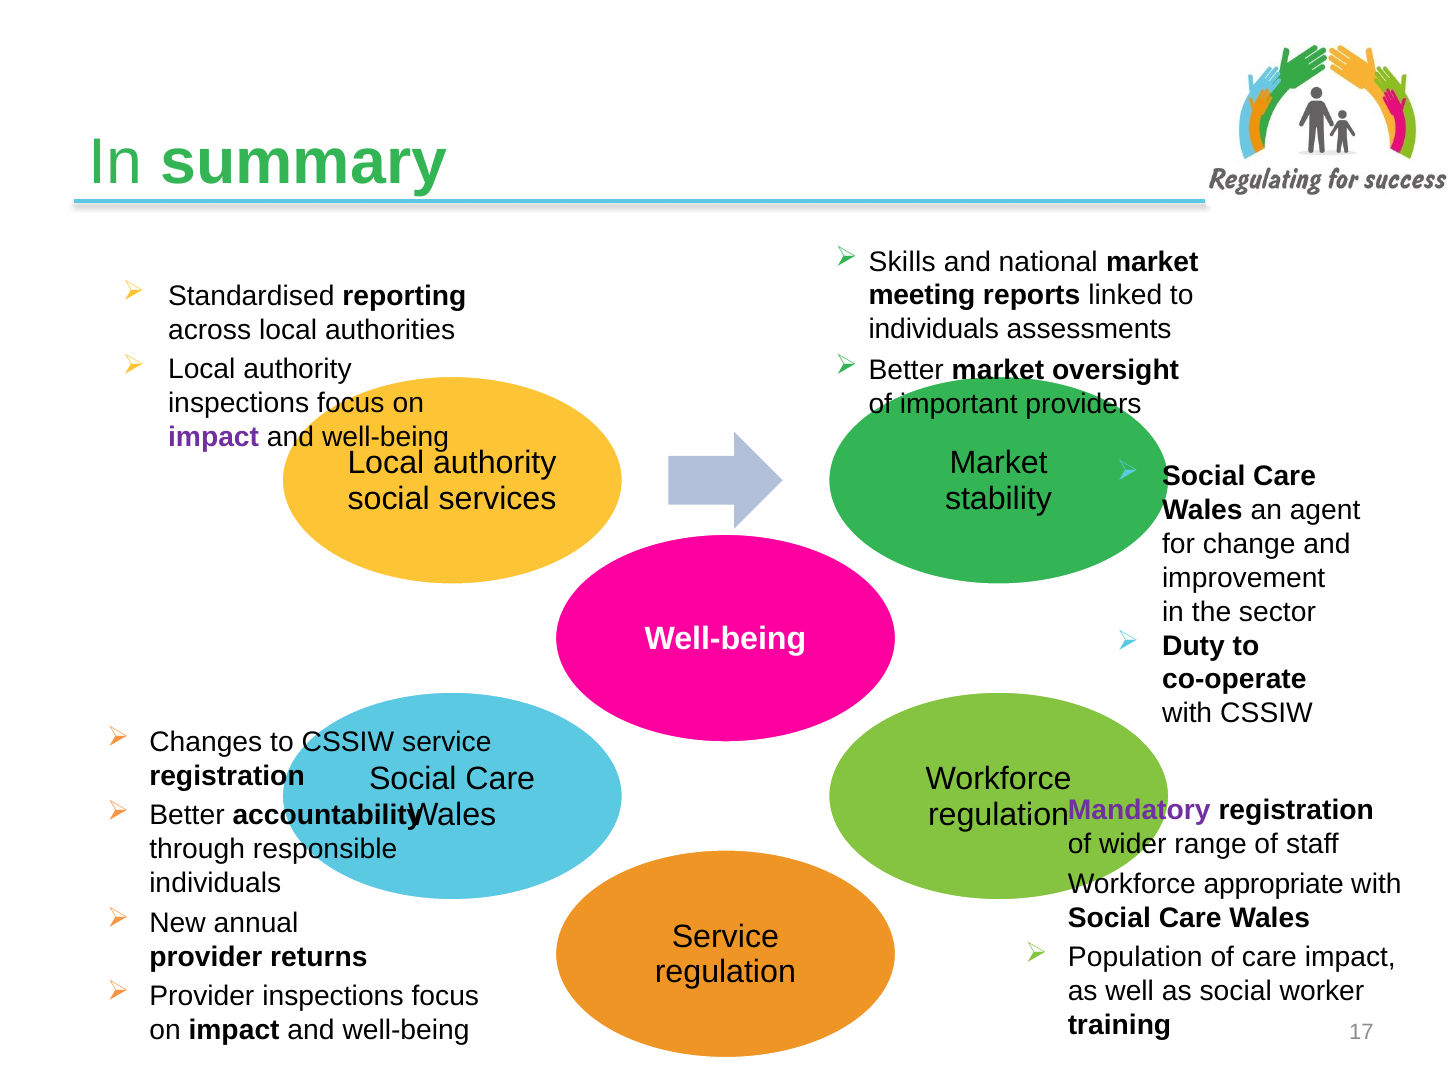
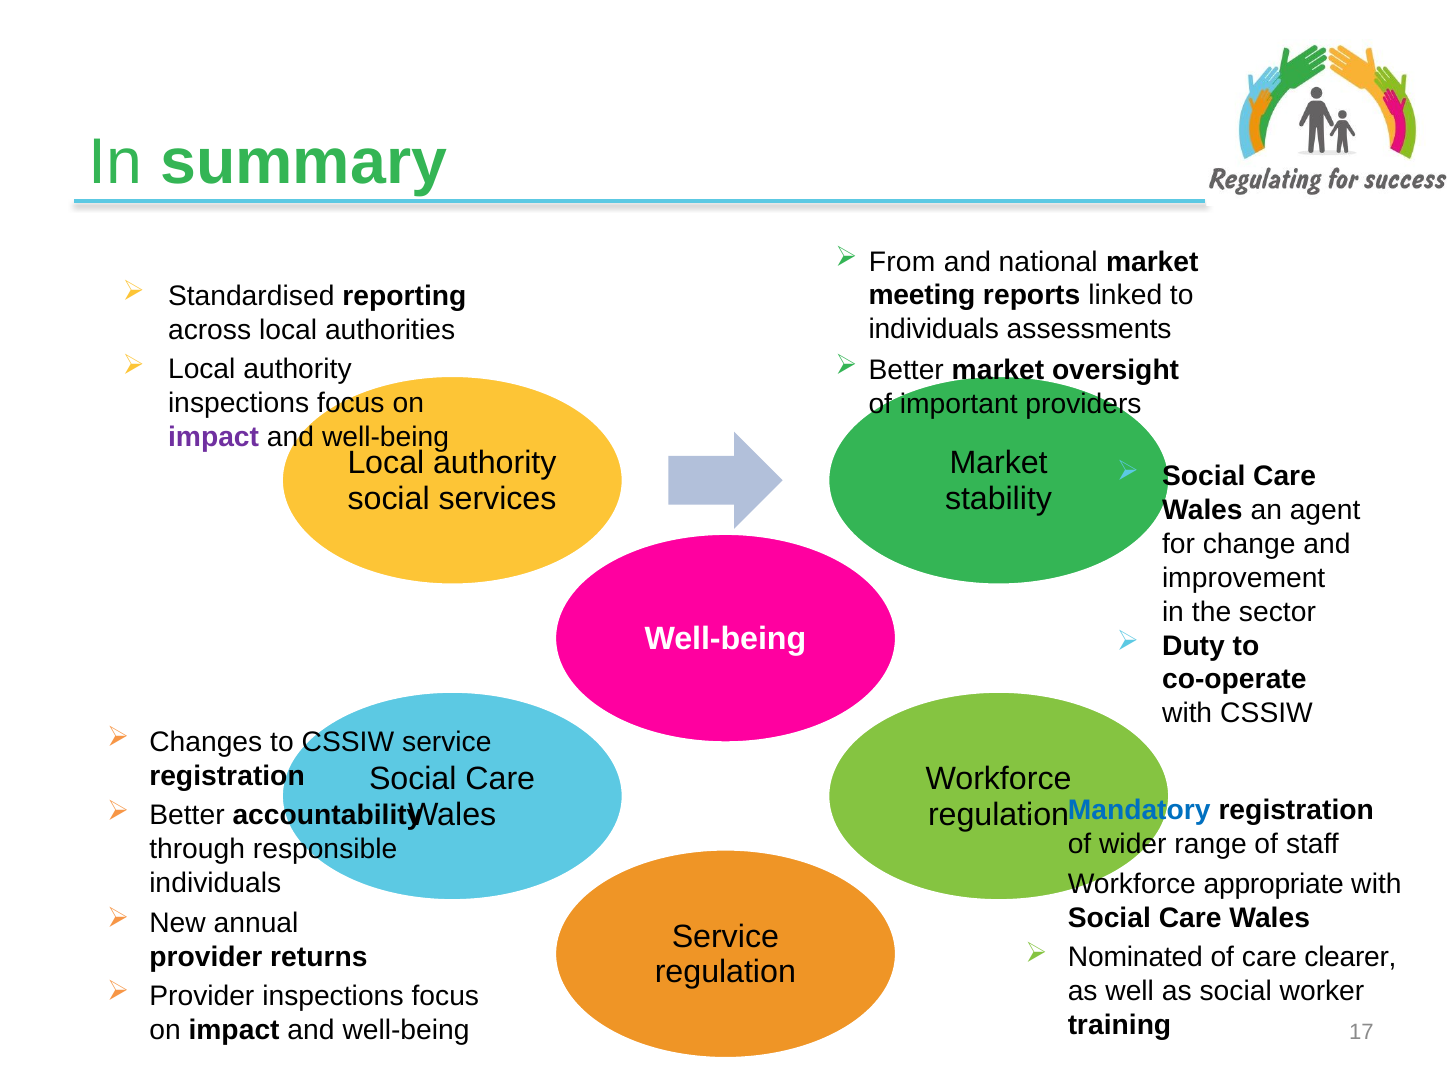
Skills: Skills -> From (902, 262)
Mandatory colour: purple -> blue (1139, 810)
Population: Population -> Nominated (1135, 957)
care impact: impact -> clearer (1350, 957)
